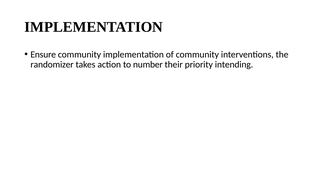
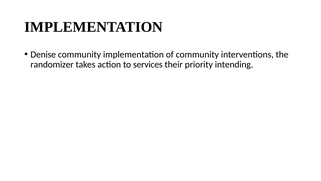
Ensure: Ensure -> Denise (43, 54)
number: number -> services (148, 64)
